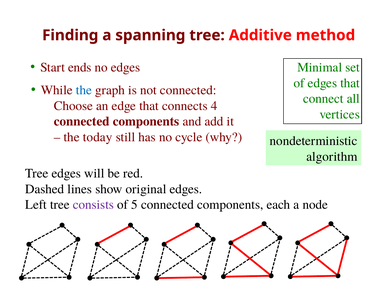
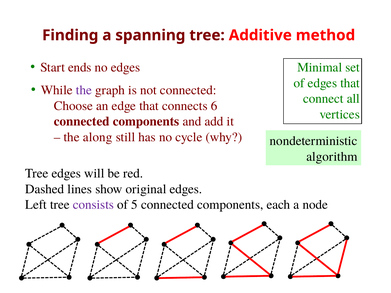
the colour: blue -> purple (84, 90)
4: 4 -> 6 (214, 106)
today: today -> along (98, 137)
